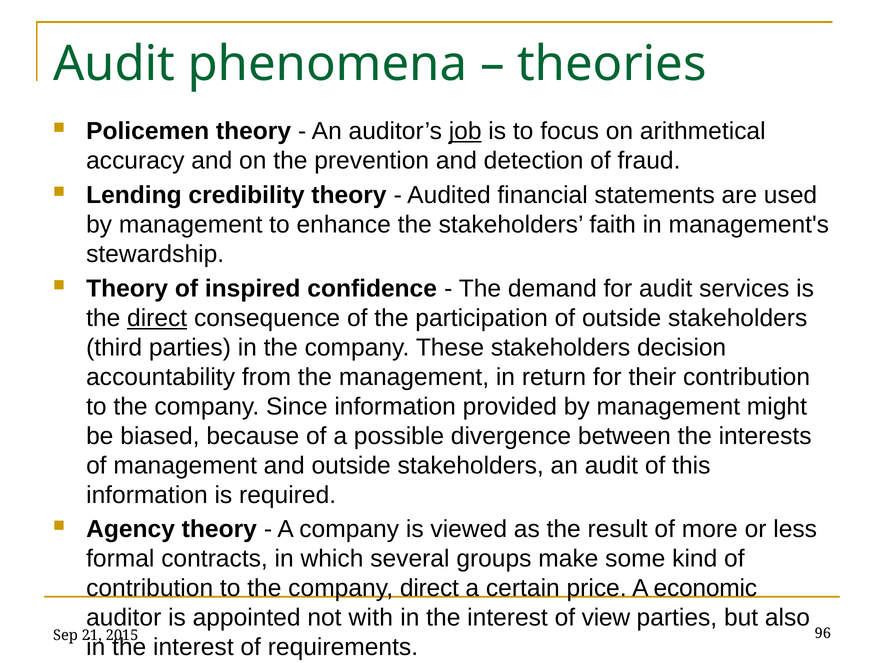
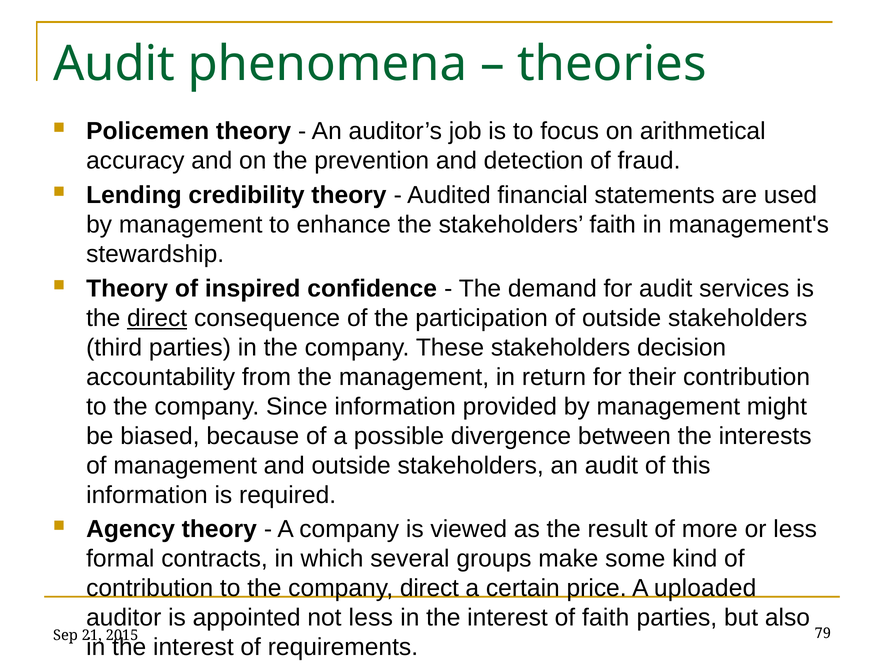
job underline: present -> none (465, 131)
economic: economic -> uploaded (705, 588)
not with: with -> less (371, 618)
of view: view -> faith (606, 618)
96: 96 -> 79 (823, 633)
